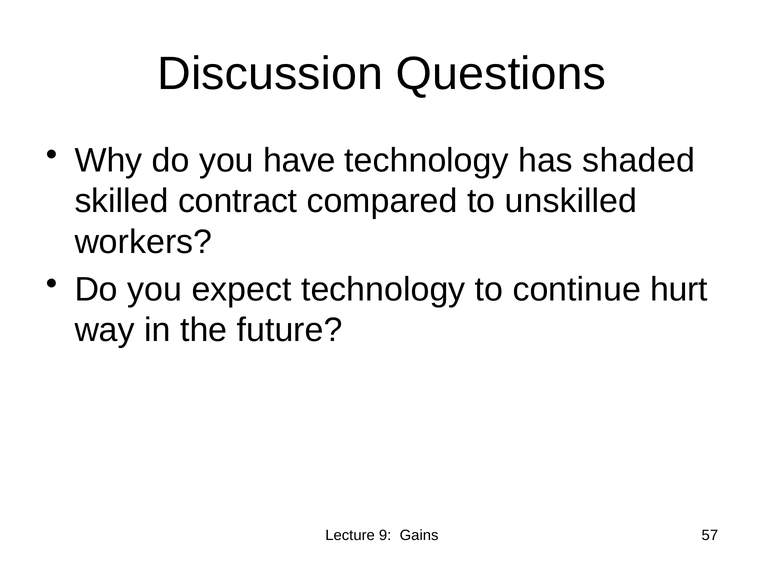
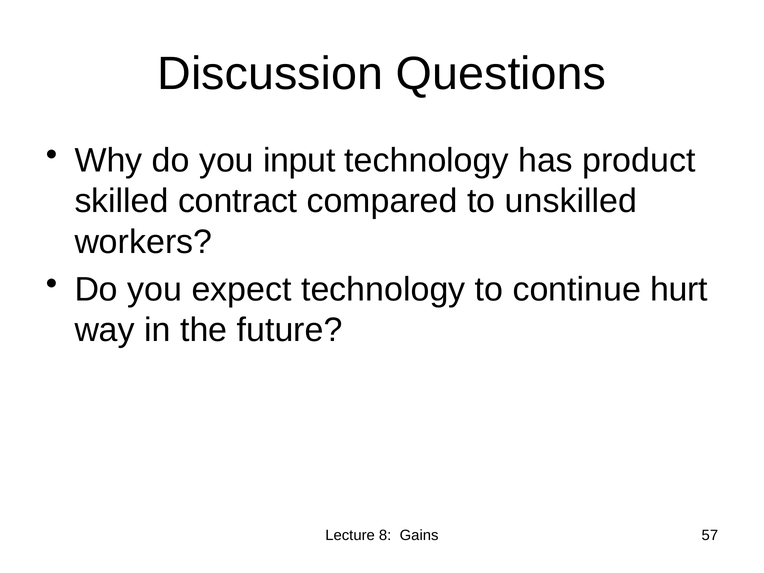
have: have -> input (299, 160)
shaded: shaded -> product (639, 160)
9: 9 -> 8 (385, 536)
